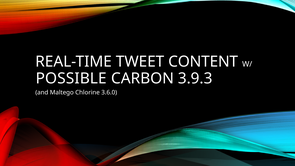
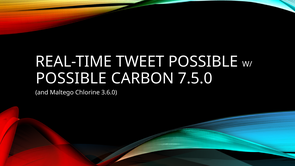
TWEET CONTENT: CONTENT -> POSSIBLE (203, 62)
3.9.3: 3.9.3 -> 7.5.0 (195, 78)
